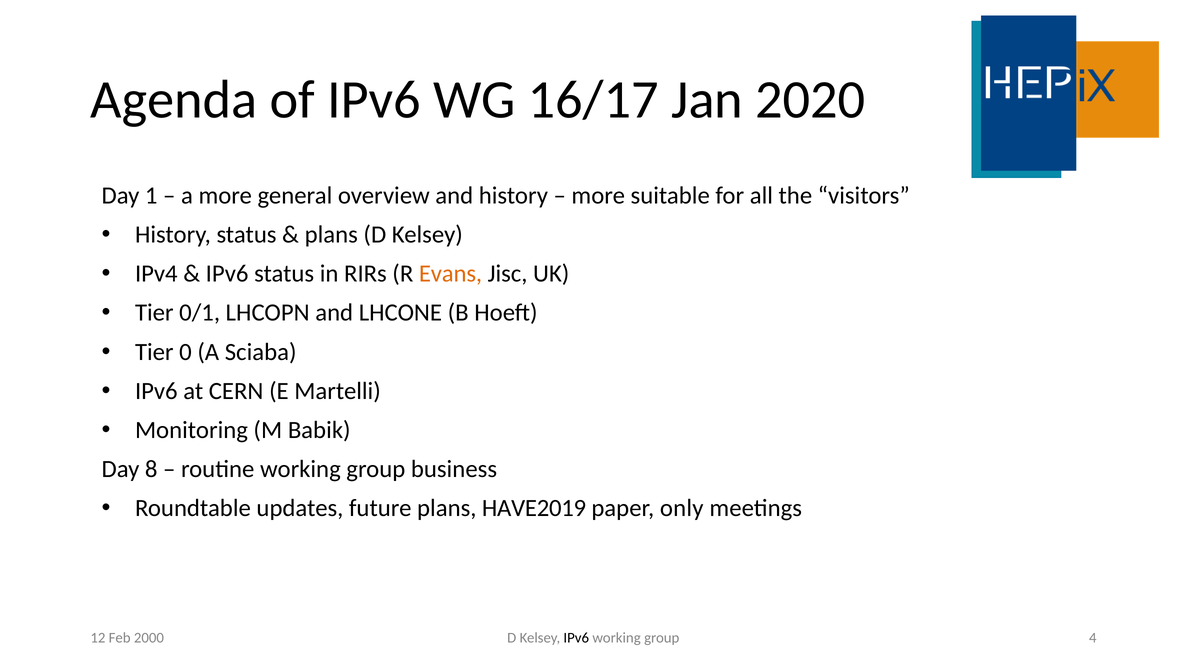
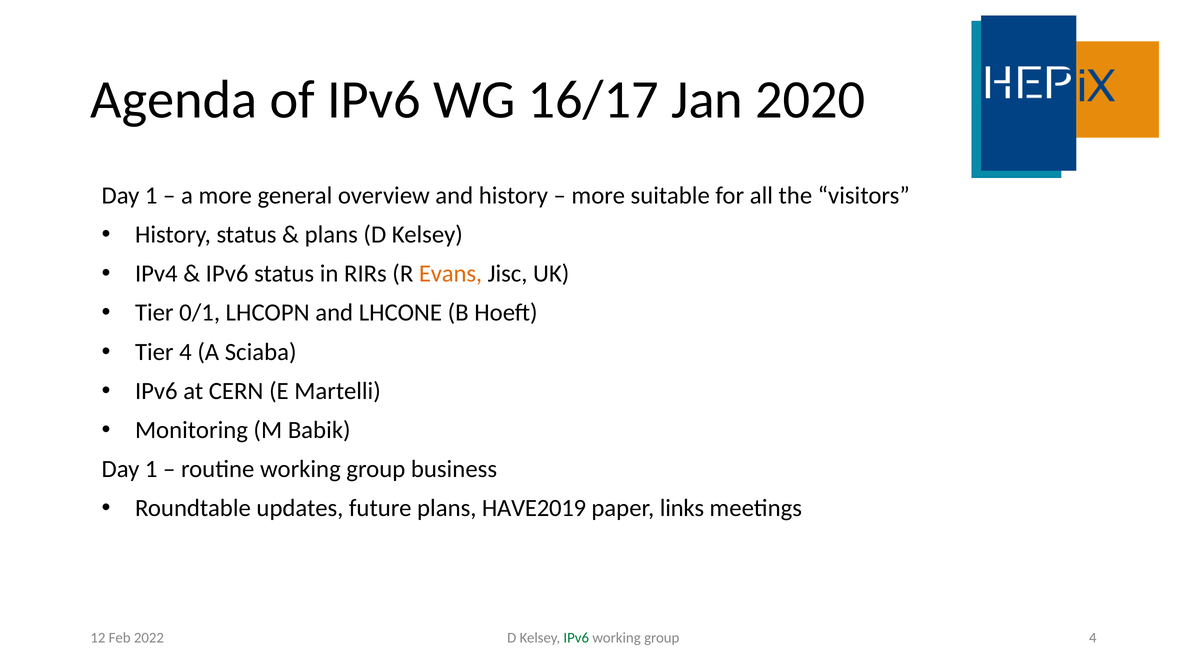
Tier 0: 0 -> 4 (185, 352)
8: 8 -> 1 (151, 469)
only: only -> links (682, 508)
IPv6 colour: black -> green (576, 637)
2000: 2000 -> 2022 (149, 638)
